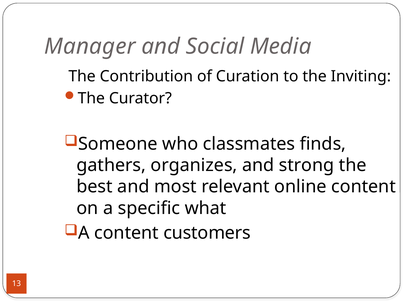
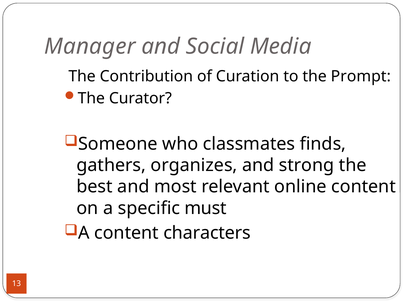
Inviting: Inviting -> Prompt (361, 76)
what: what -> must (206, 208)
customers: customers -> characters (207, 233)
